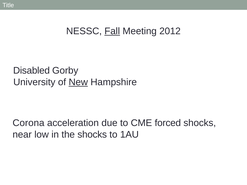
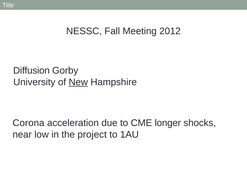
Fall underline: present -> none (112, 31)
Disabled: Disabled -> Diffusion (31, 71)
forced: forced -> longer (168, 123)
the shocks: shocks -> project (92, 135)
